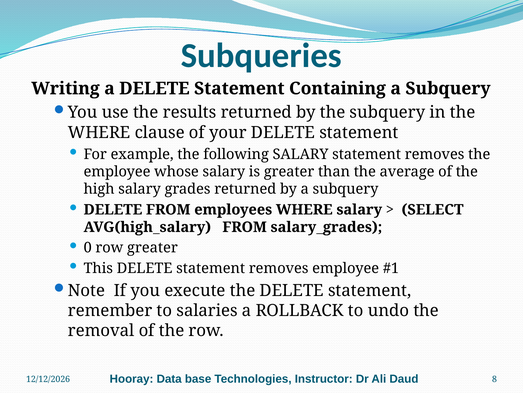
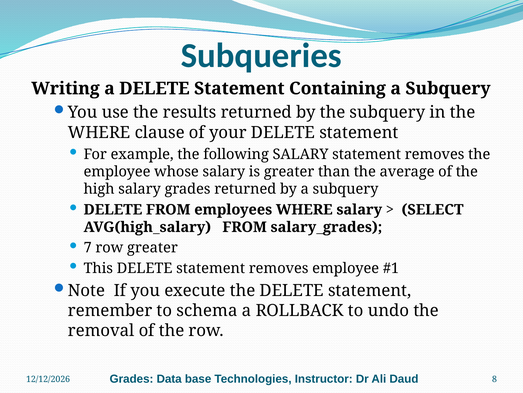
0: 0 -> 7 (88, 247)
salaries: salaries -> schema (207, 310)
Hooray: Hooray -> Grades (132, 378)
